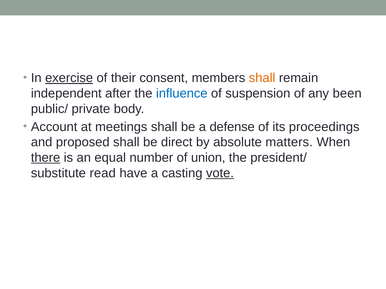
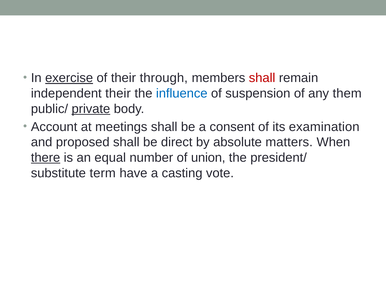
consent: consent -> through (164, 78)
shall colour: orange -> red (262, 78)
independent after: after -> their (118, 94)
been: been -> them (347, 94)
private underline: none -> present (91, 109)
defense: defense -> consent (232, 127)
proceedings: proceedings -> examination (324, 127)
read: read -> term (103, 173)
vote underline: present -> none (220, 173)
